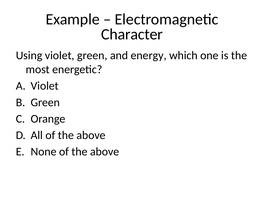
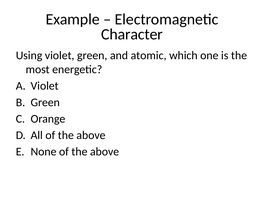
energy: energy -> atomic (149, 55)
